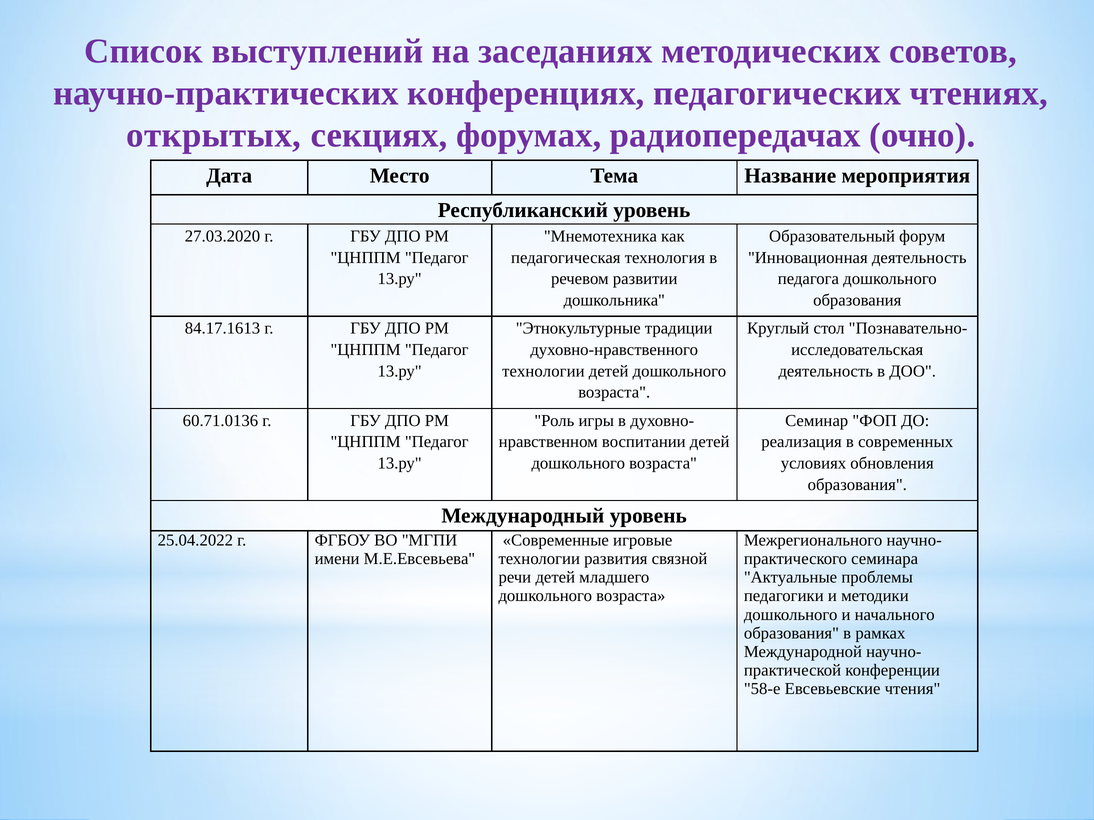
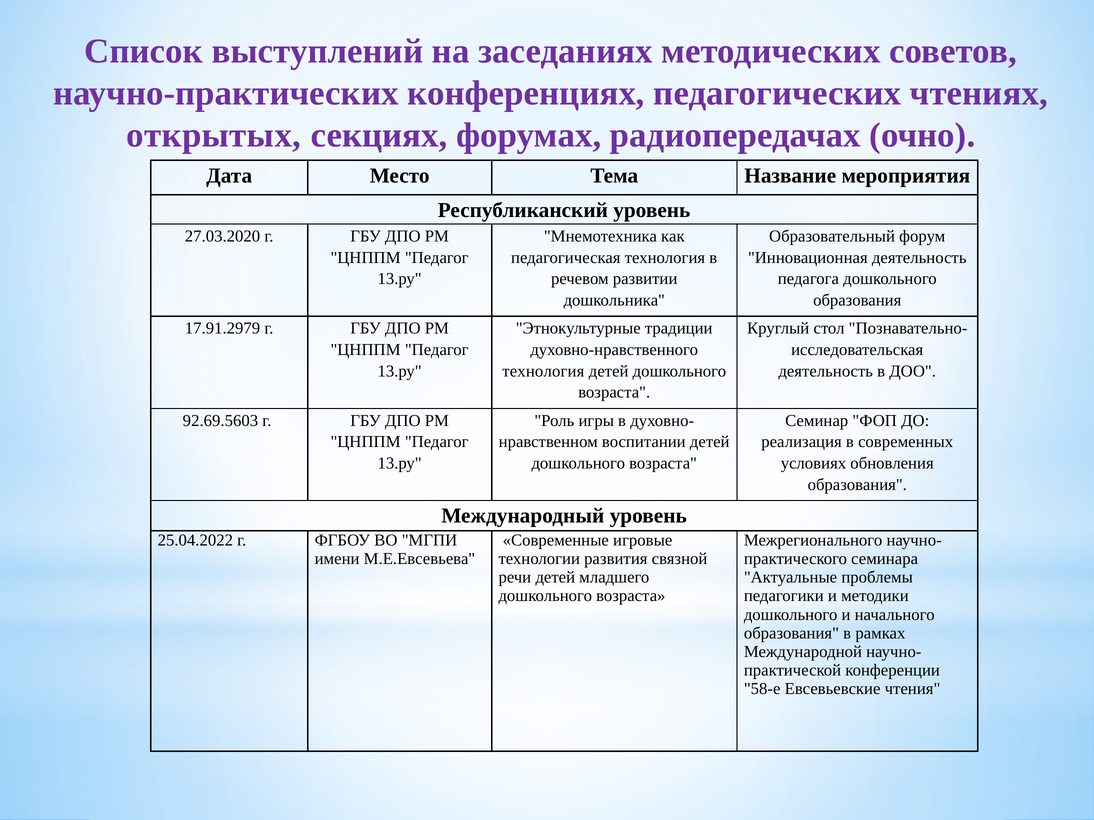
84.17.1613: 84.17.1613 -> 17.91.2979 (223, 329)
технологии: технологии -> технология (543, 371)
60.71.0136: 60.71.0136 -> 92.69.5603 (220, 421)
